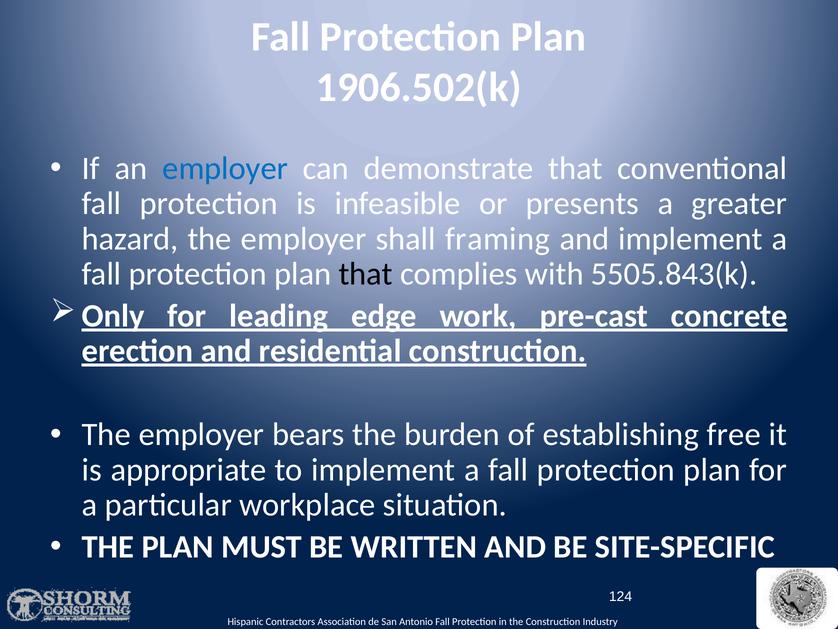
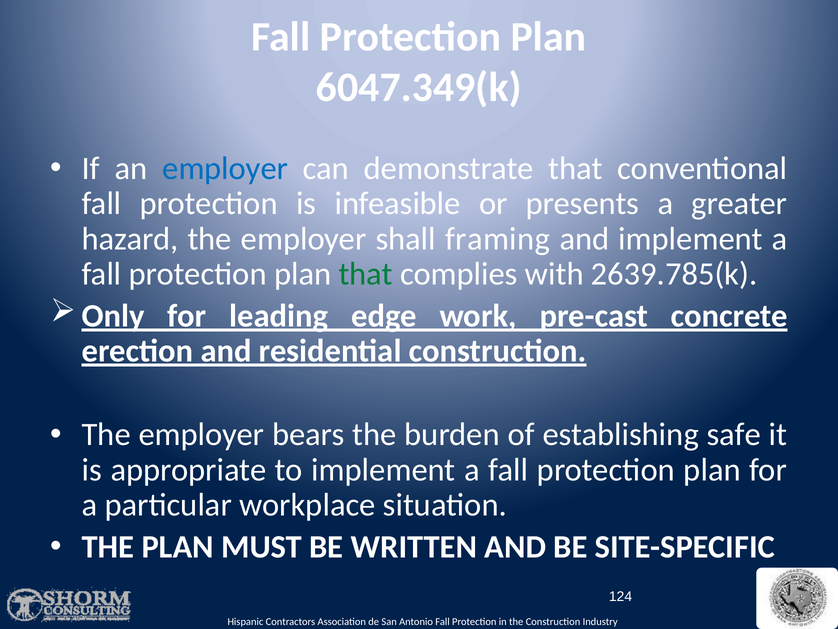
1906.502(k: 1906.502(k -> 6047.349(k (419, 87)
that colour: black -> green (366, 274)
5505.843(k: 5505.843(k -> 2639.785(k (674, 274)
free: free -> safe (734, 434)
